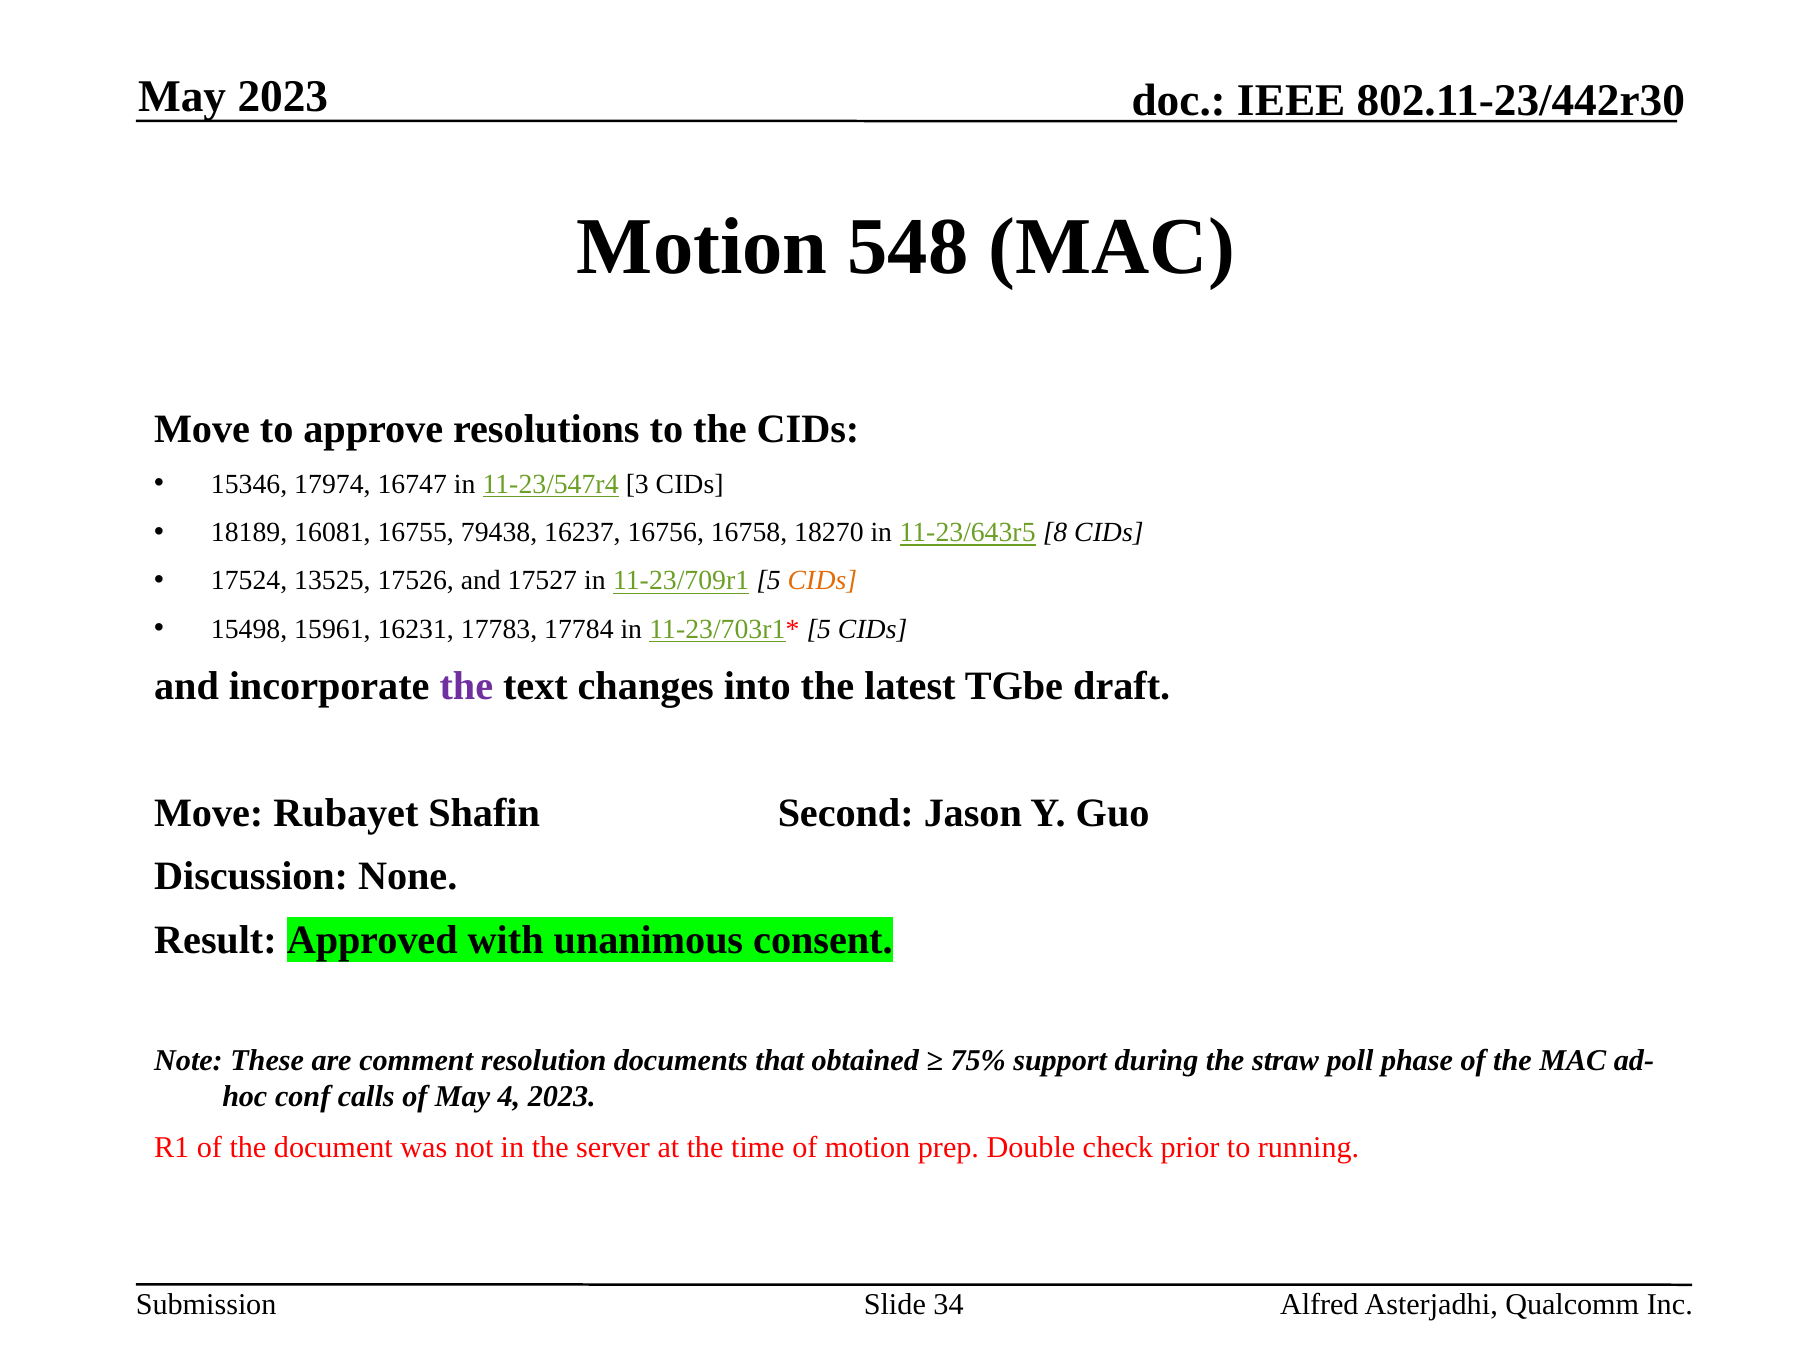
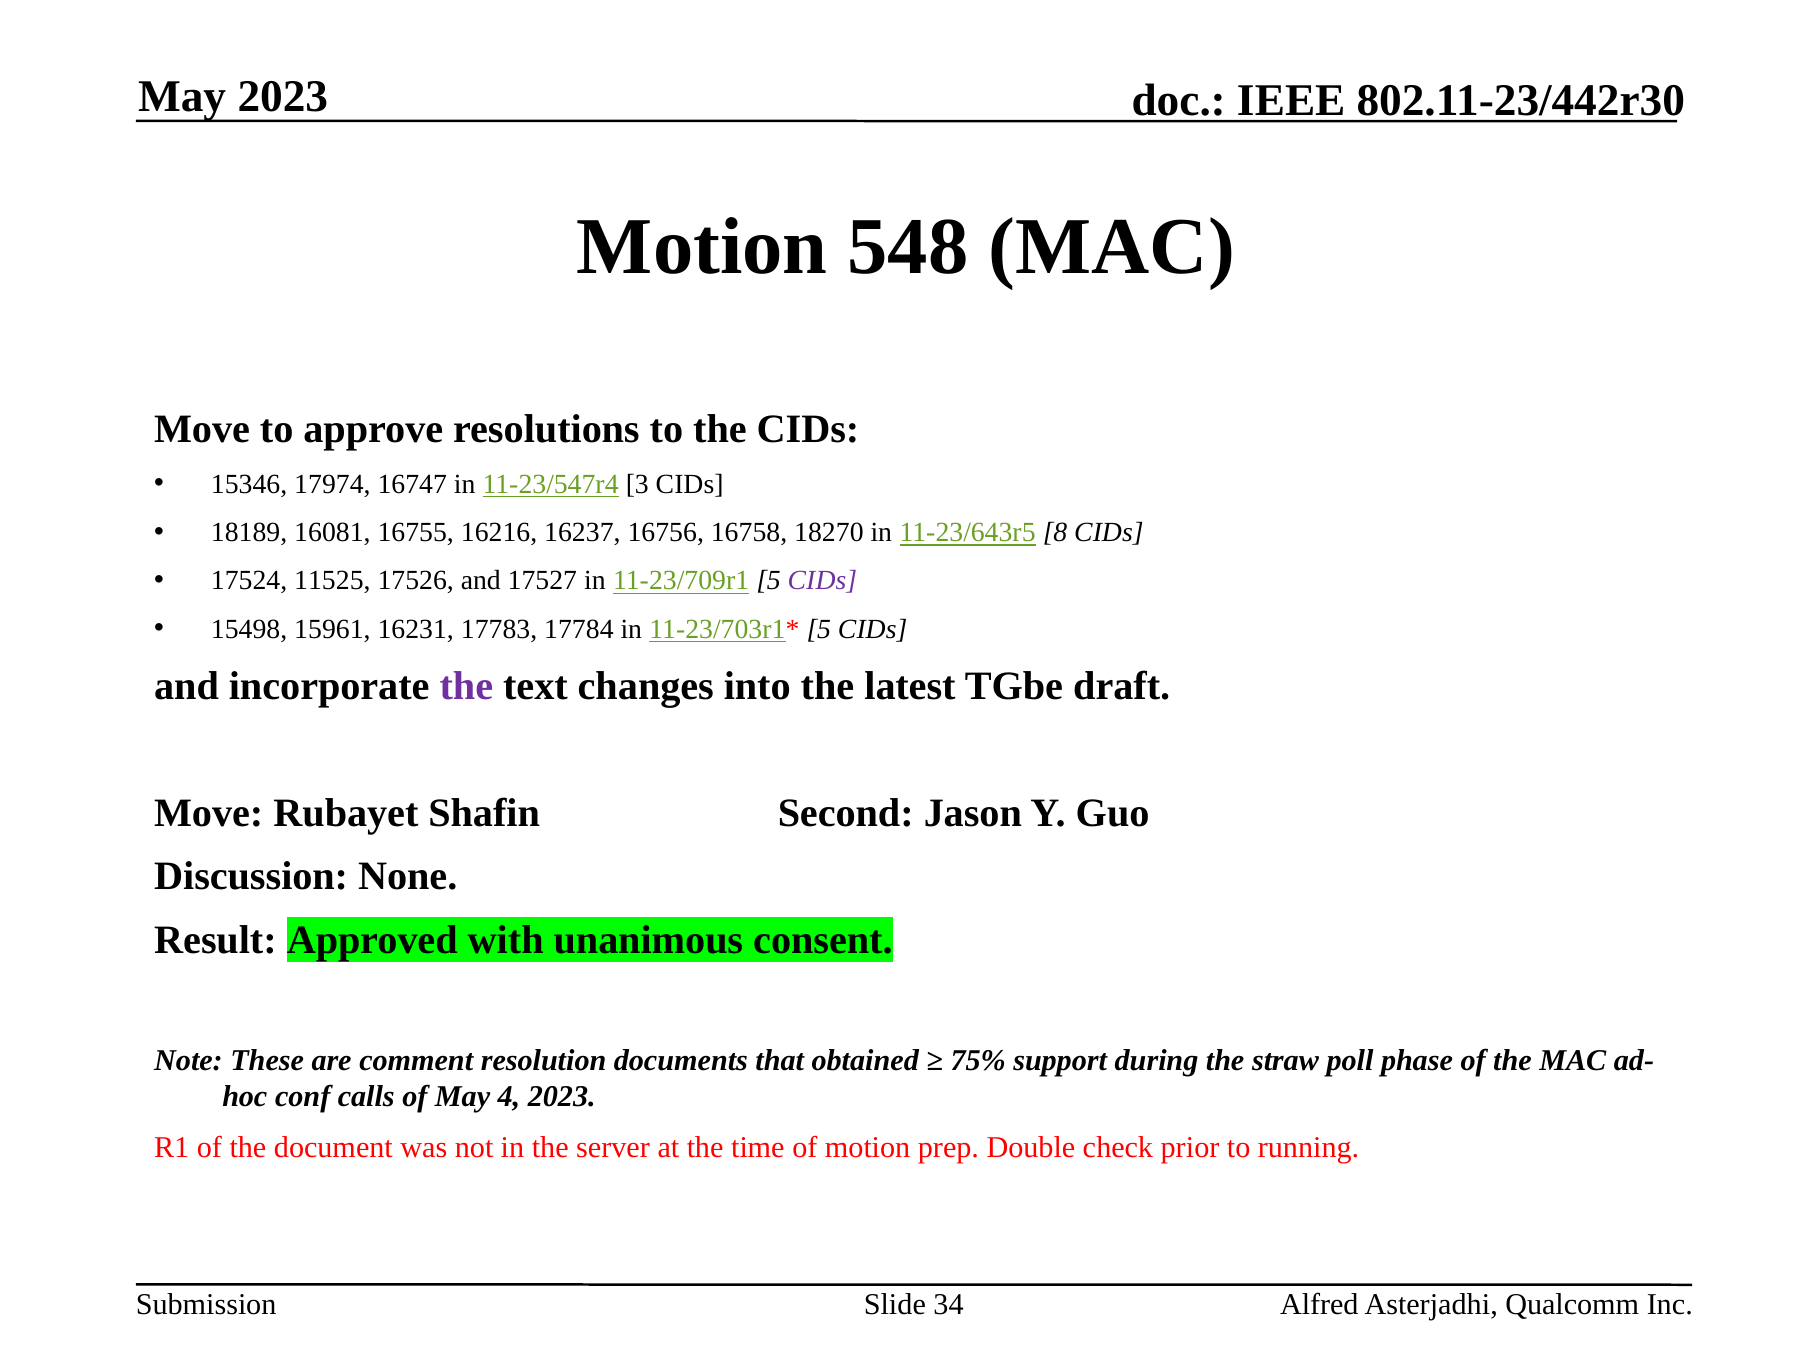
79438: 79438 -> 16216 (499, 532)
13525: 13525 -> 11525 (332, 581)
CIDs colour: orange -> purple (822, 581)
